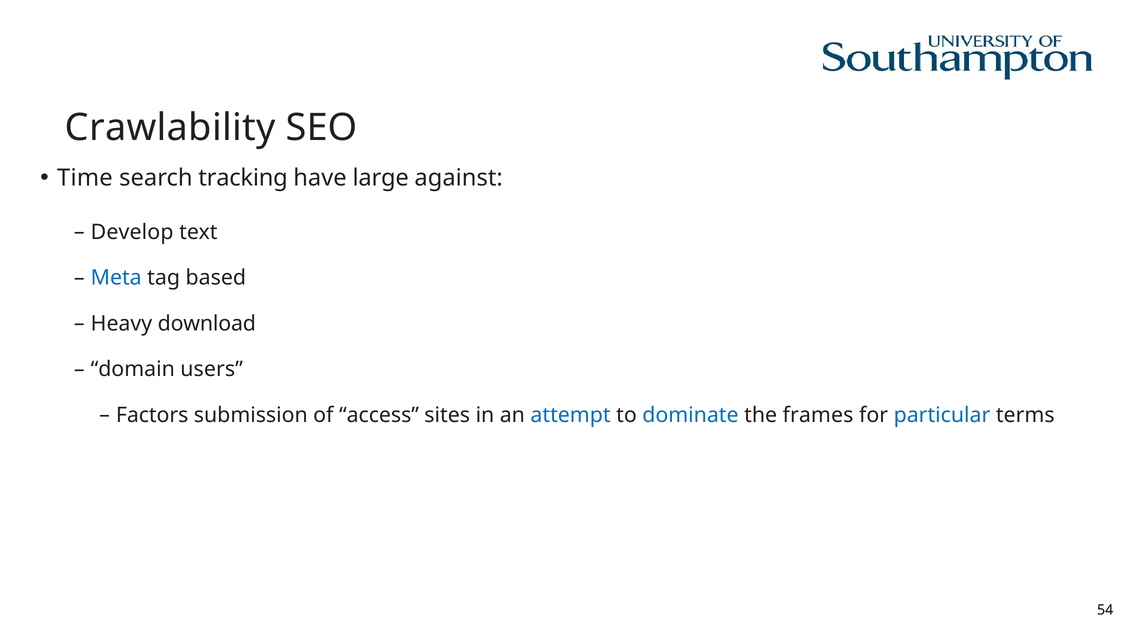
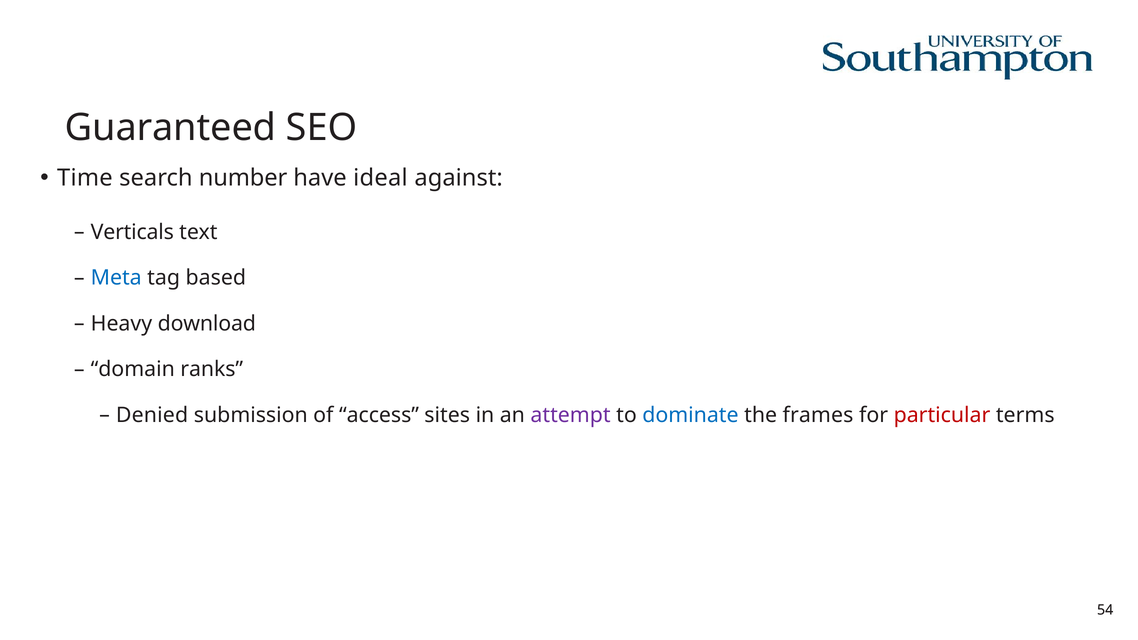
Crawlability: Crawlability -> Guaranteed (171, 128)
tracking: tracking -> number (243, 178)
large: large -> ideal (380, 178)
Develop: Develop -> Verticals (132, 232)
users: users -> ranks (212, 369)
Factors: Factors -> Denied (152, 415)
attempt colour: blue -> purple (571, 415)
particular colour: blue -> red (942, 415)
